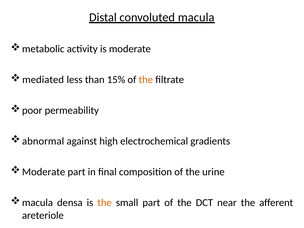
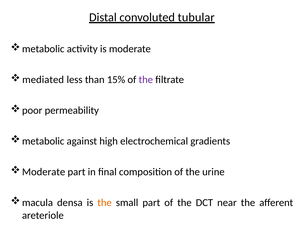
convoluted macula: macula -> tubular (196, 17)
the colour: orange -> purple (146, 80)
abnormal: abnormal -> metabolic (43, 141)
